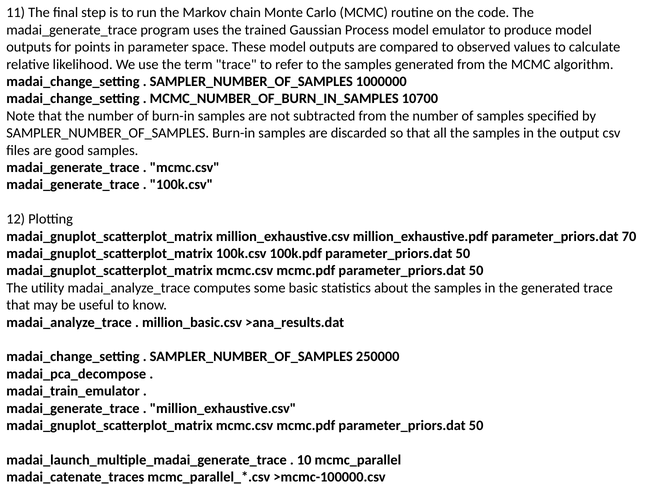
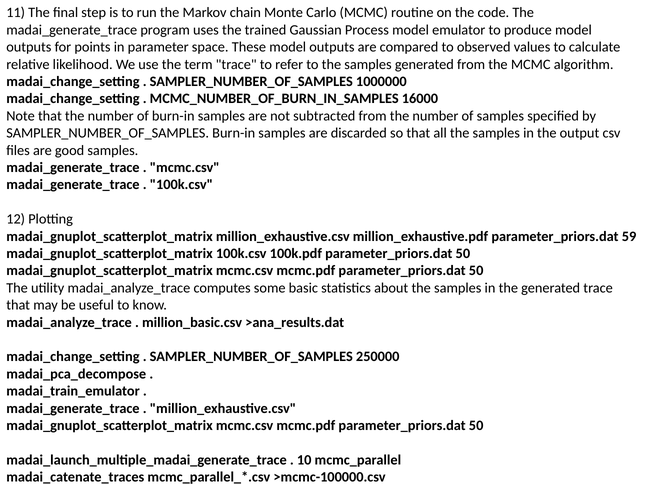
10700: 10700 -> 16000 (420, 99)
70: 70 -> 59 (629, 236)
